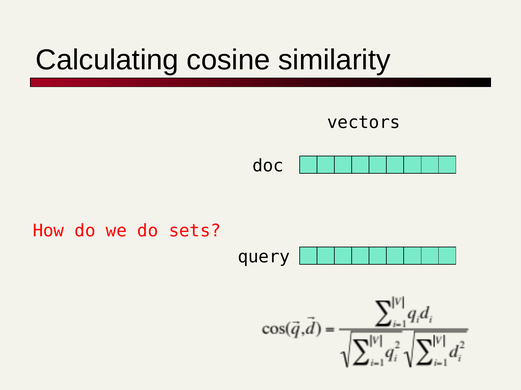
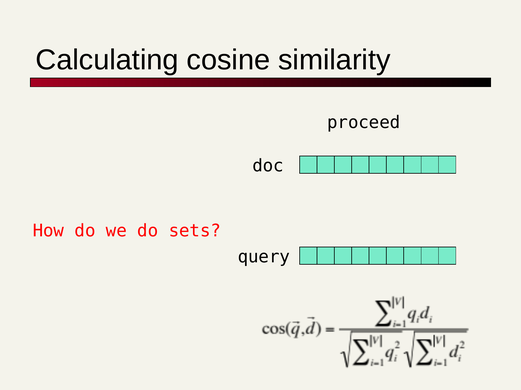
vectors: vectors -> proceed (364, 123)
